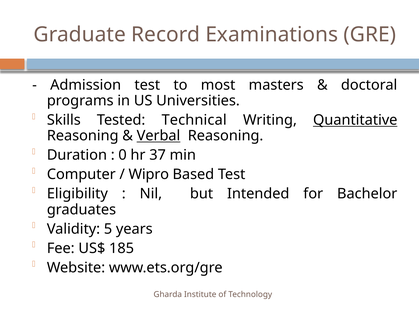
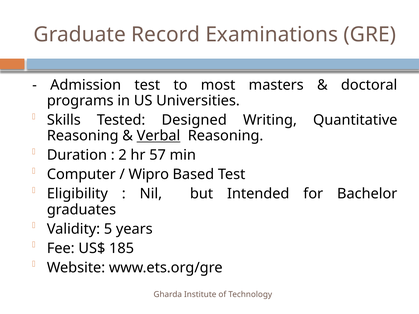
Technical: Technical -> Designed (194, 120)
Quantitative underline: present -> none (355, 120)
0: 0 -> 2 (123, 155)
37: 37 -> 57 (158, 155)
